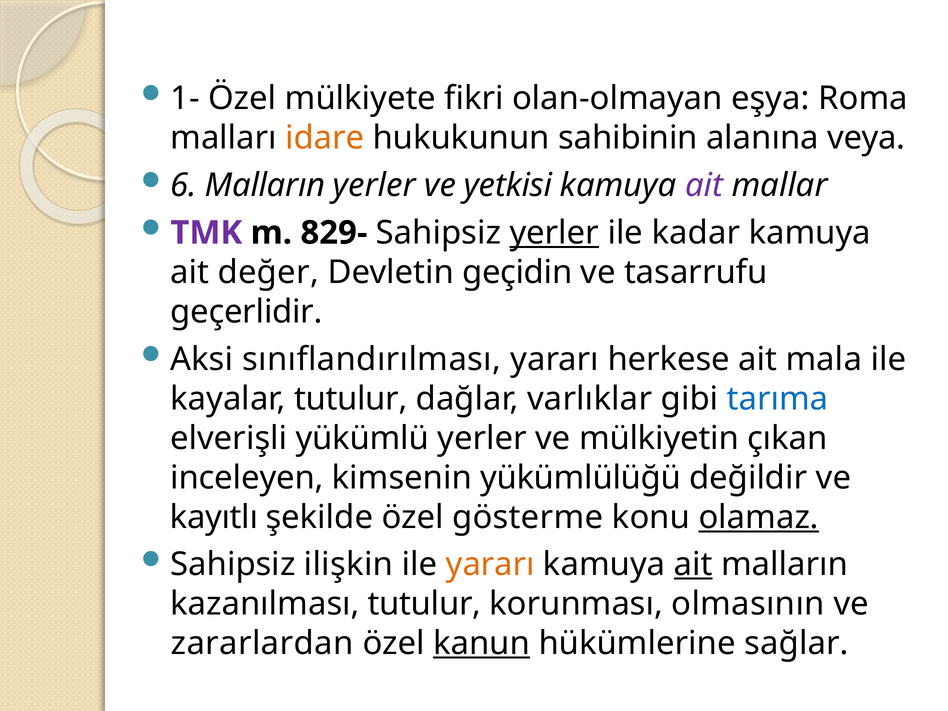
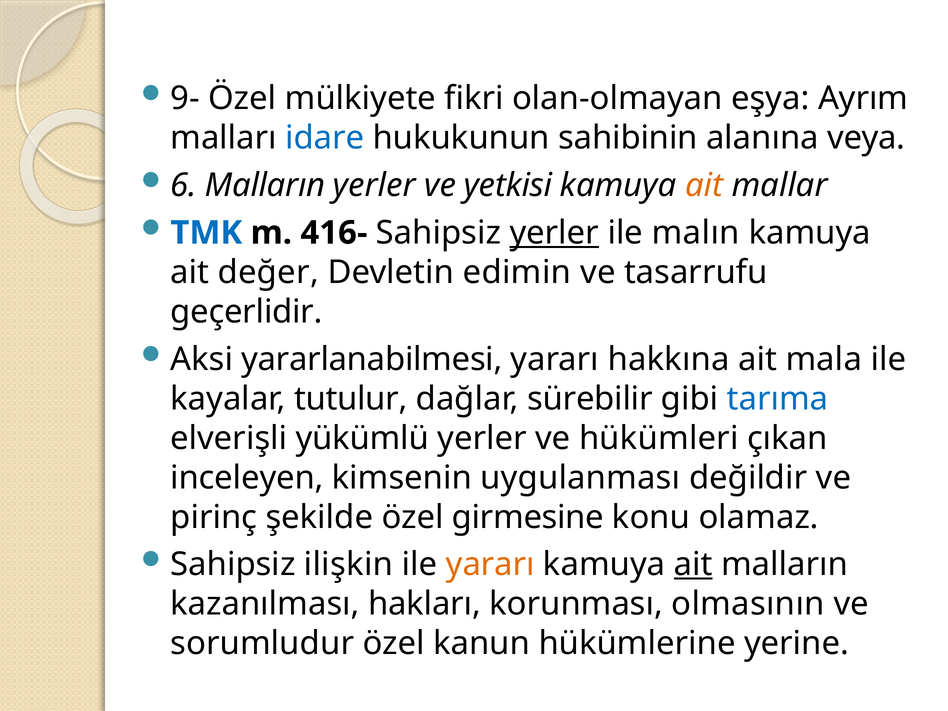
1-: 1- -> 9- (185, 99)
Roma: Roma -> Ayrım (863, 99)
idare colour: orange -> blue (325, 138)
ait colour: purple -> orange (704, 185)
TMK colour: purple -> blue (206, 233)
829-: 829- -> 416- (334, 233)
kadar: kadar -> malın (696, 233)
geçidin: geçidin -> edimin (517, 272)
sınıflandırılması: sınıflandırılması -> yararlanabilmesi (372, 359)
herkese: herkese -> hakkına (669, 359)
varlıklar: varlıklar -> sürebilir (590, 399)
mülkiyetin: mülkiyetin -> hükümleri (659, 438)
yükümlülüğü: yükümlülüğü -> uygulanması (580, 478)
kayıtlı: kayıtlı -> pirinç (214, 517)
gösterme: gösterme -> girmesine (528, 517)
olamaz underline: present -> none (759, 517)
kazanılması tutulur: tutulur -> hakları (424, 604)
zararlardan: zararlardan -> sorumludur (262, 644)
kanun underline: present -> none (482, 644)
sağlar: sağlar -> yerine (797, 644)
